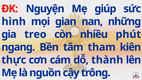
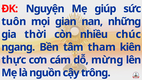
hình: hình -> tuôn (14, 22)
treo: treo -> thời (35, 34)
phút: phút -> chúc (128, 34)
thành: thành -> mừng (107, 60)
